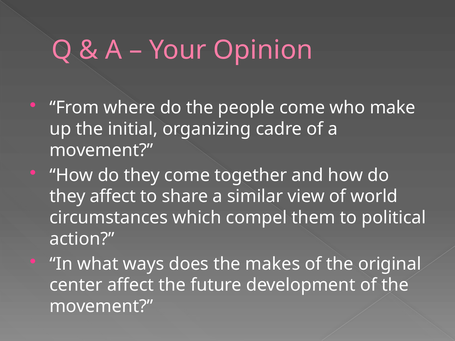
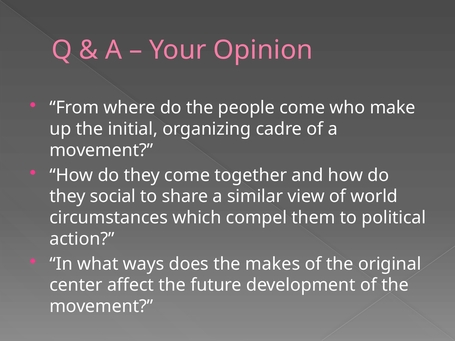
they affect: affect -> social (113, 197)
